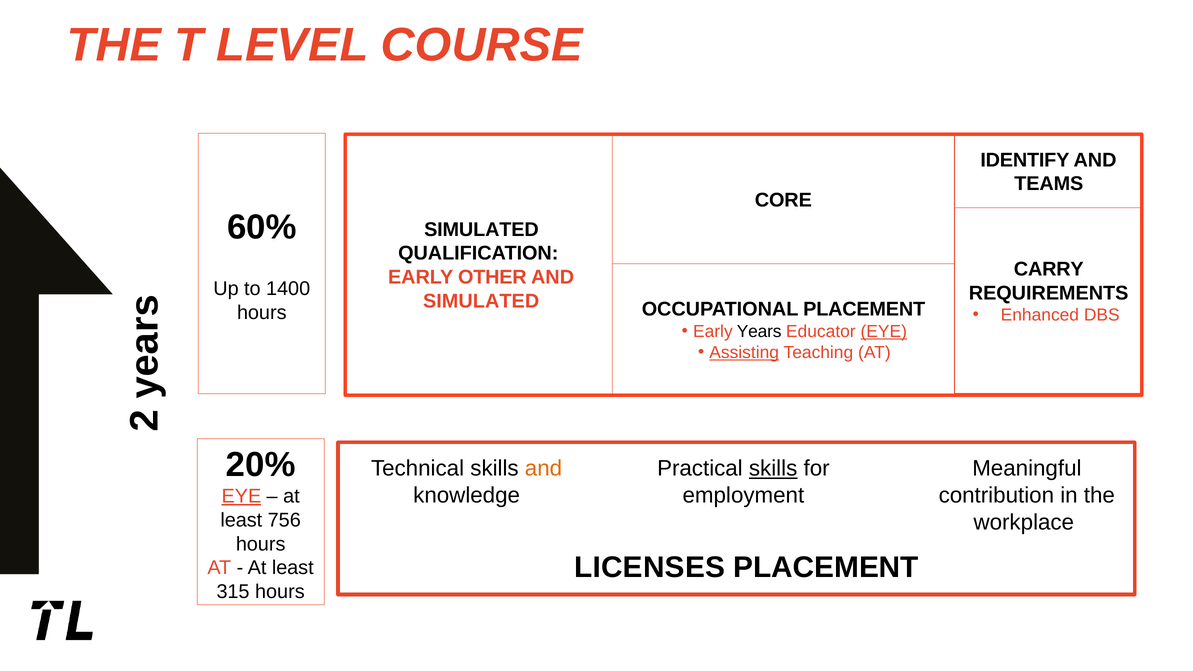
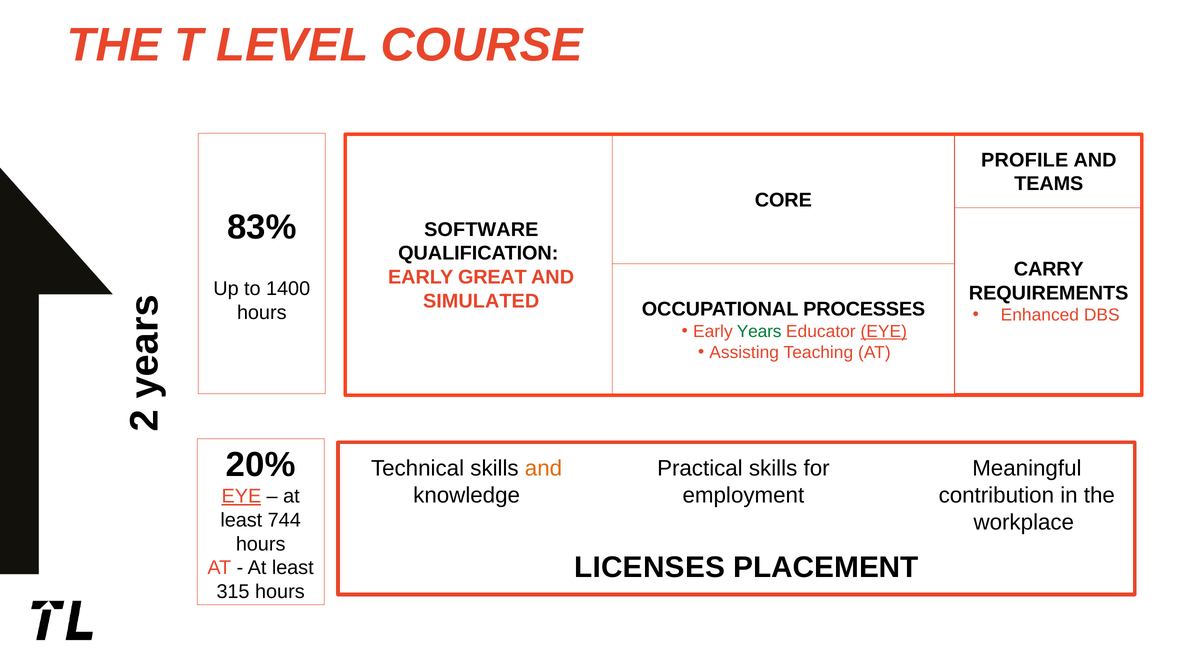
IDENTIFY: IDENTIFY -> PROFILE (1025, 160)
60%: 60% -> 83% (262, 227)
SIMULATED: SIMULATED -> SOFTWARE (481, 230)
OTHER: OTHER -> GREAT (492, 277)
OCCUPATIONAL PLACEMENT: PLACEMENT -> PROCESSES (864, 309)
Years colour: black -> green (759, 331)
Assisting underline: present -> none (744, 352)
skills underline: present -> none (773, 469)
756: 756 -> 744 (284, 520)
